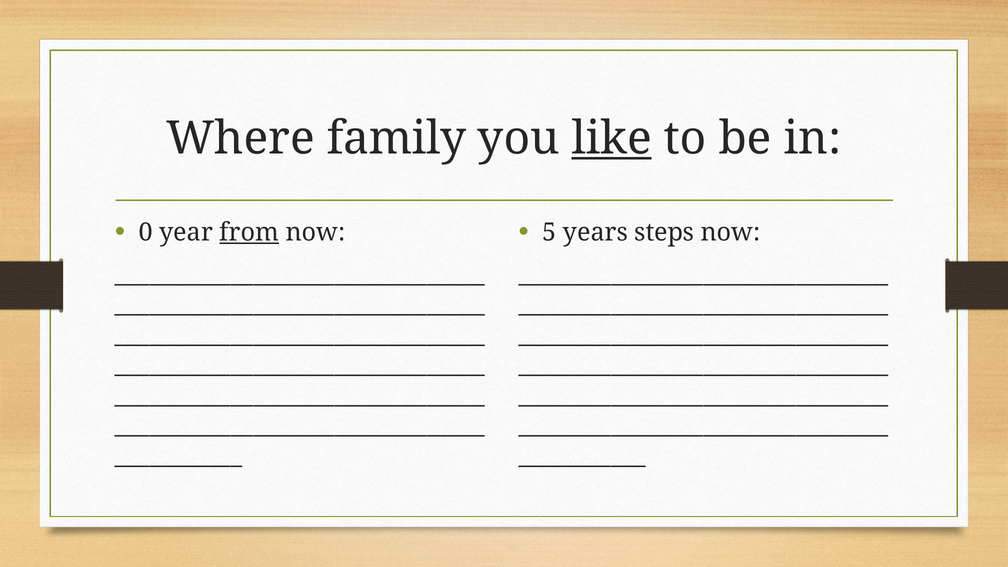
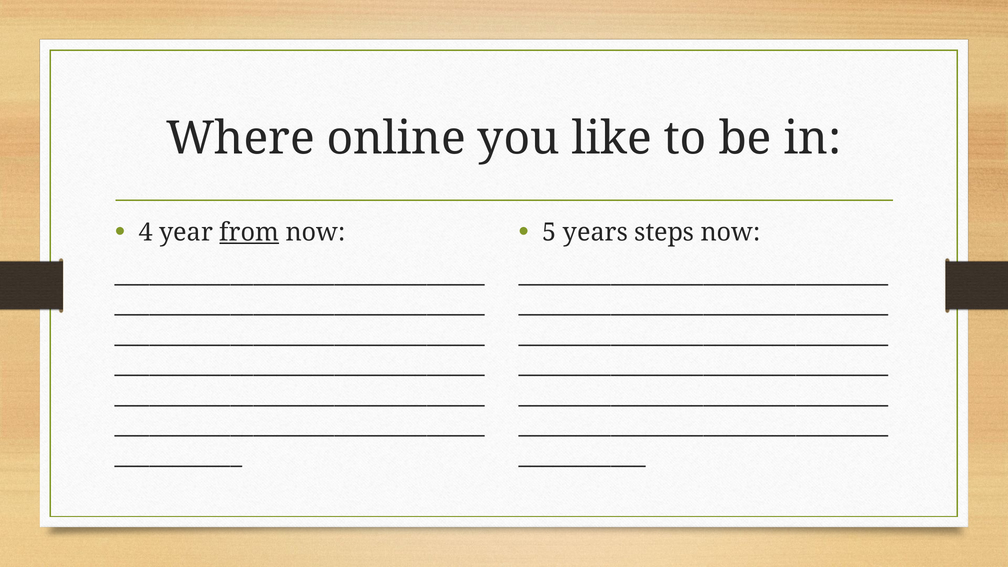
family: family -> online (396, 138)
like underline: present -> none (612, 138)
0: 0 -> 4 (146, 232)
